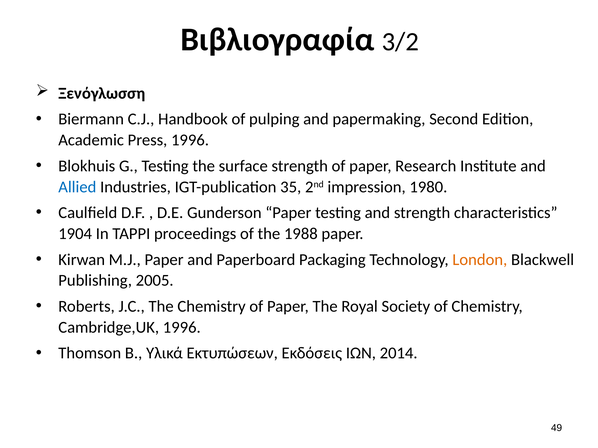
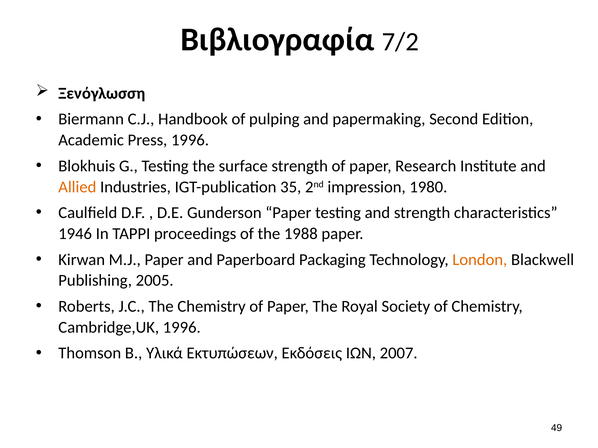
3/2: 3/2 -> 7/2 (400, 42)
Allied colour: blue -> orange (77, 187)
1904: 1904 -> 1946 (75, 234)
2014: 2014 -> 2007 (399, 354)
